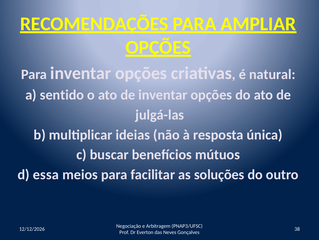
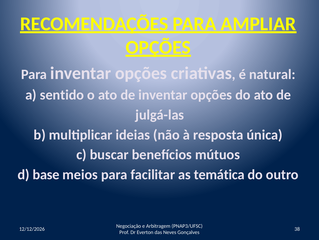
essa: essa -> base (46, 174)
soluções: soluções -> temática (219, 174)
